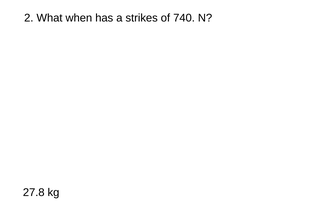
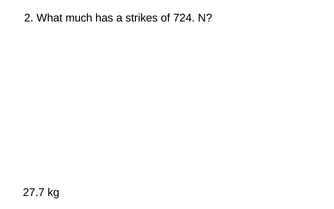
when: when -> much (79, 18)
740: 740 -> 724 (184, 18)
27.8: 27.8 -> 27.7 (34, 192)
